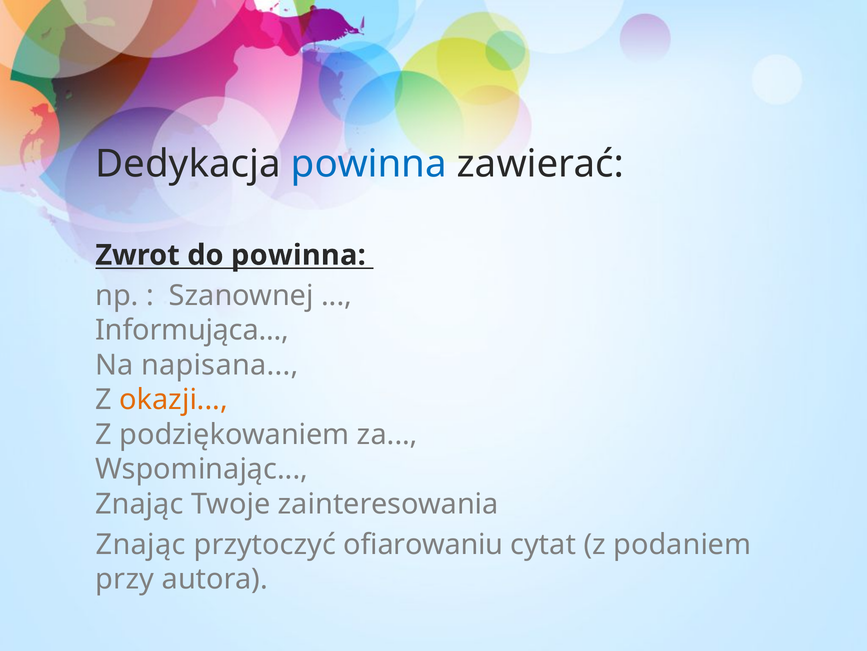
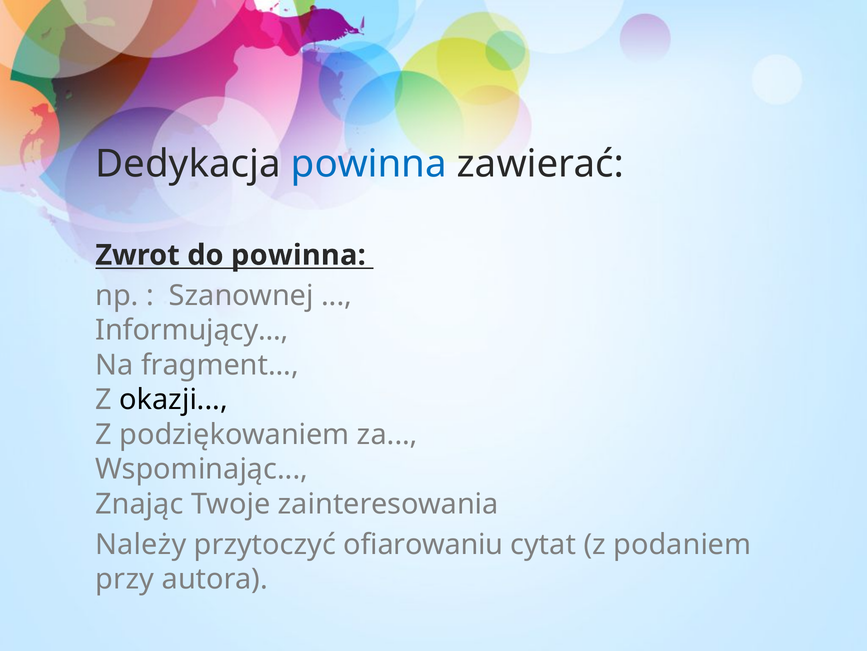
Informująca: Informująca -> Informujący (192, 330)
napisana: napisana -> fragment (220, 365)
okazji colour: orange -> black (174, 399)
Znając: Znając -> Należy (141, 544)
